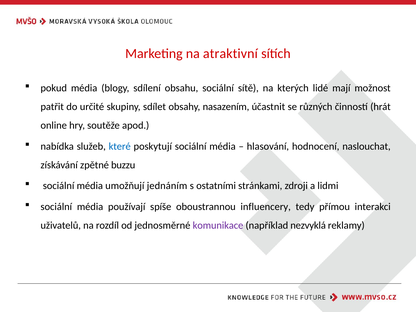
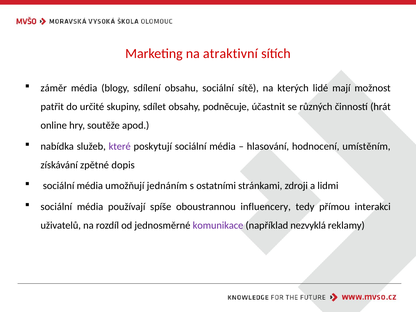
pokud: pokud -> záměr (54, 88)
nasazením: nasazením -> podněcuje (226, 107)
které colour: blue -> purple (120, 146)
naslouchat: naslouchat -> umístěním (366, 146)
buzzu: buzzu -> dopis (123, 165)
